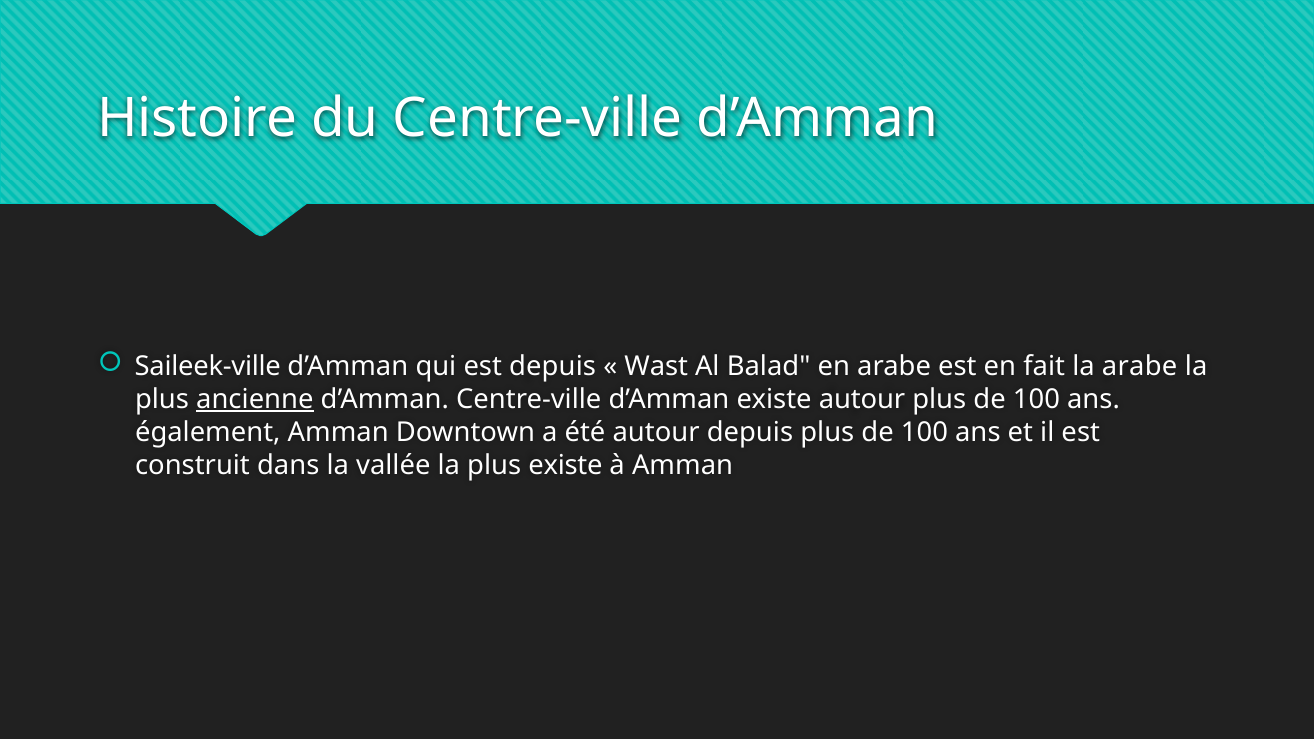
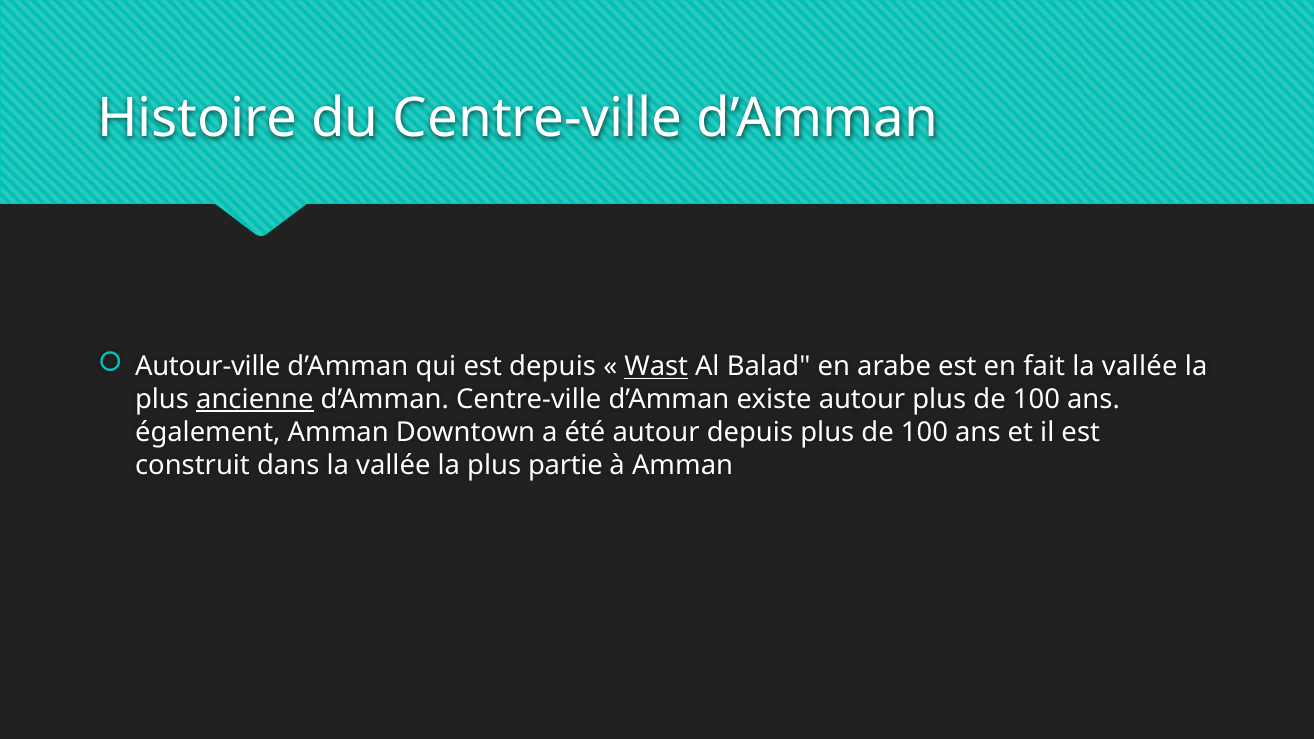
Saileek-ville: Saileek-ville -> Autour-ville (208, 367)
Wast underline: none -> present (656, 367)
fait la arabe: arabe -> vallée (1140, 367)
plus existe: existe -> partie (565, 465)
